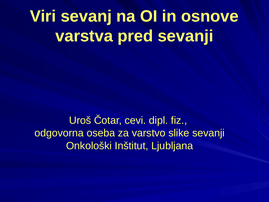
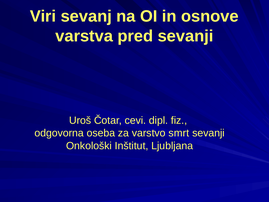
slike: slike -> smrt (179, 133)
